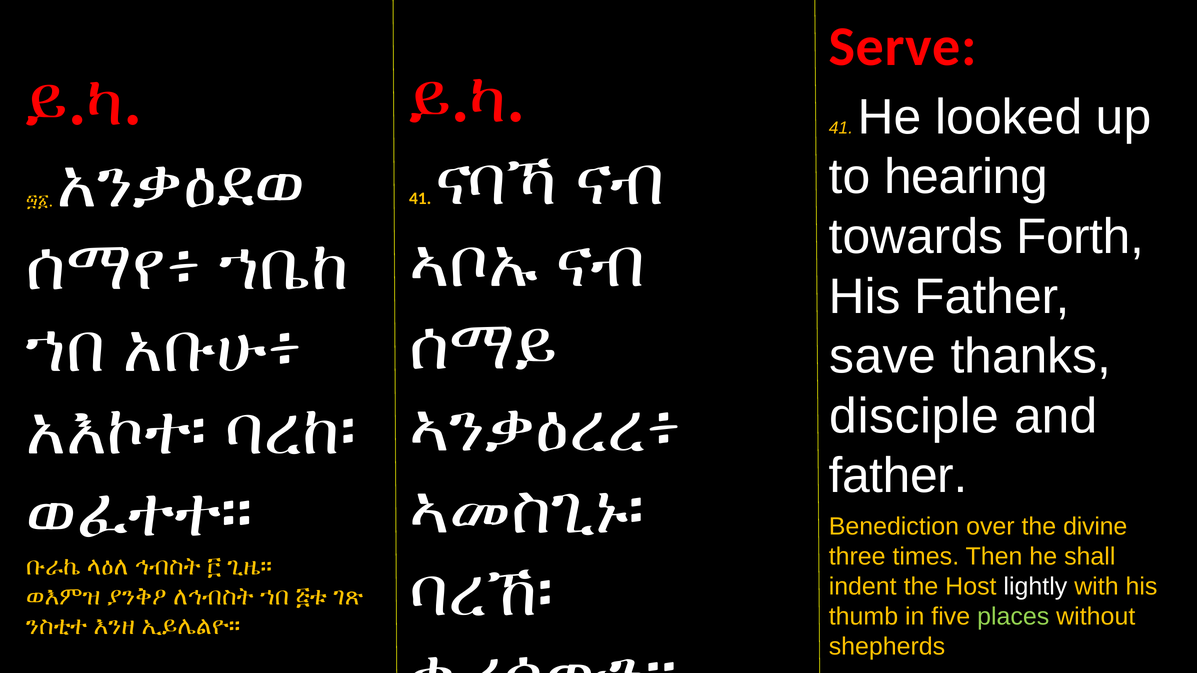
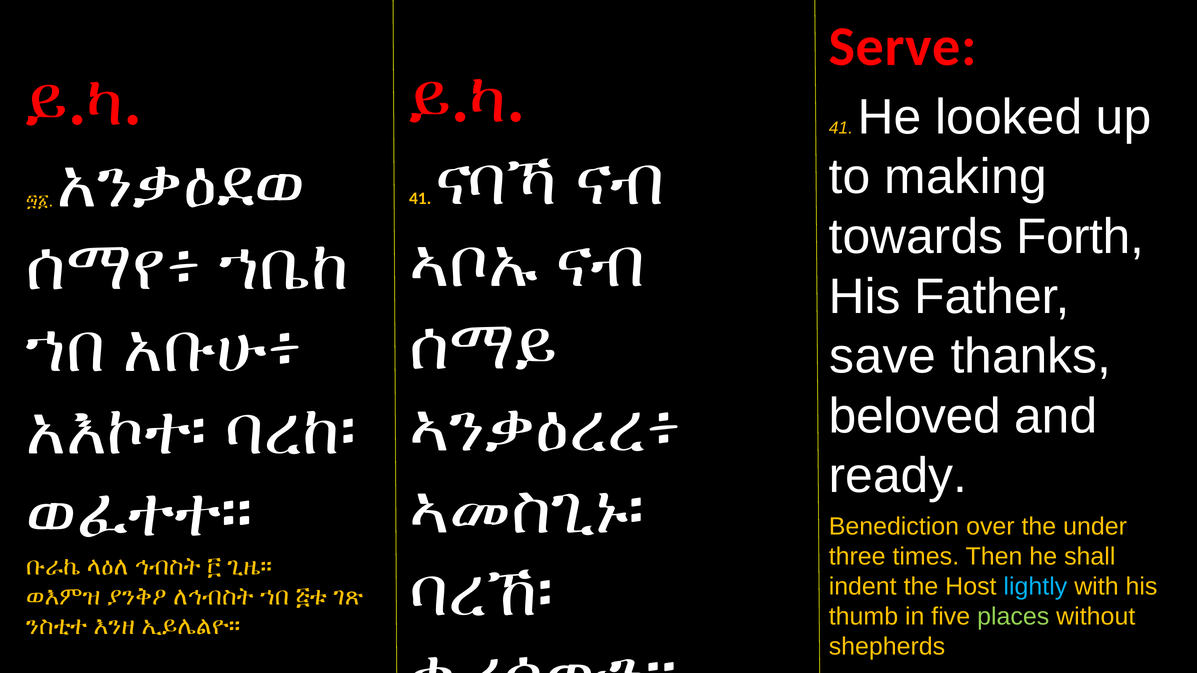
hearing: hearing -> making (966, 177)
disciple: disciple -> beloved (915, 416)
father: father -> ready (898, 476)
divine: divine -> under (1095, 527)
lightly colour: white -> light blue (1035, 587)
